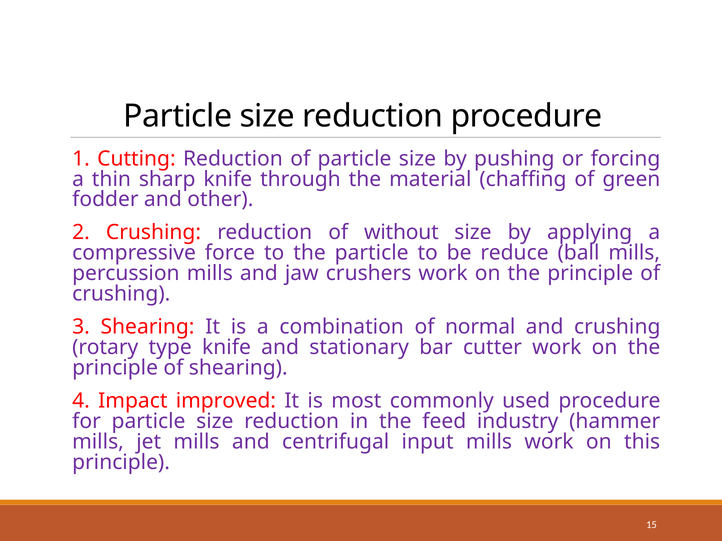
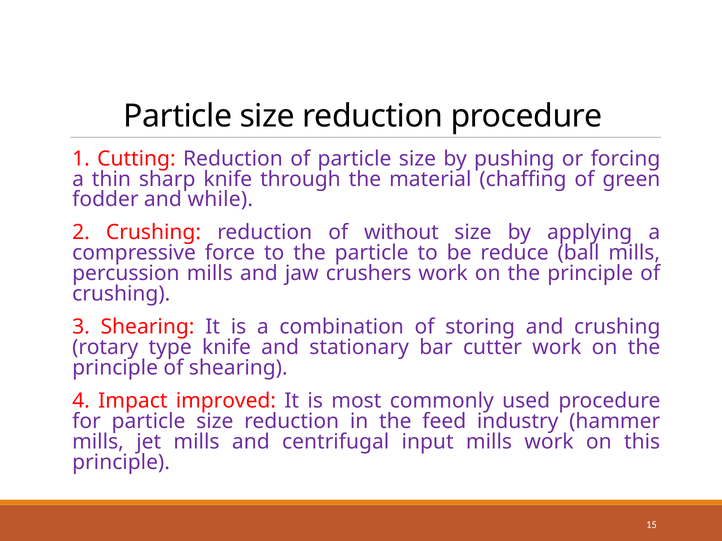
other: other -> while (220, 200)
normal: normal -> storing (480, 327)
